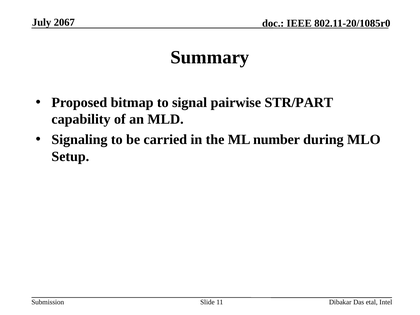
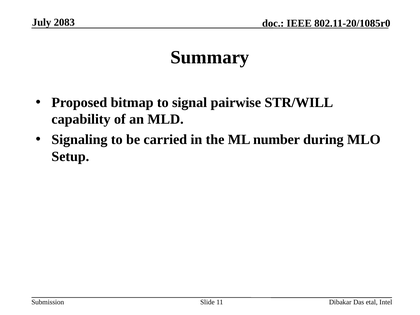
2067: 2067 -> 2083 (64, 22)
STR/PART: STR/PART -> STR/WILL (299, 102)
